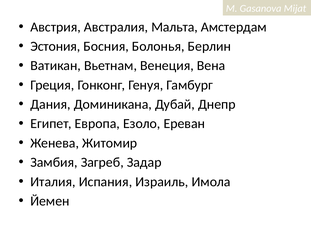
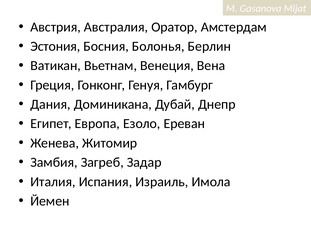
Мальта: Мальта -> Оратор (174, 27)
